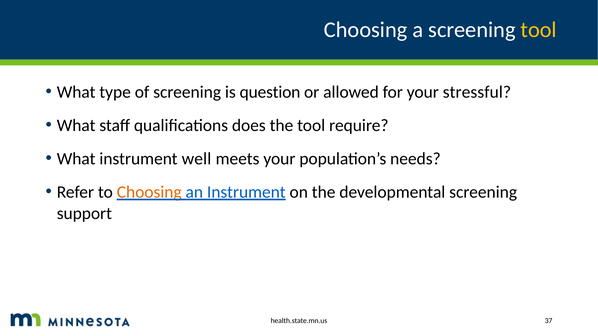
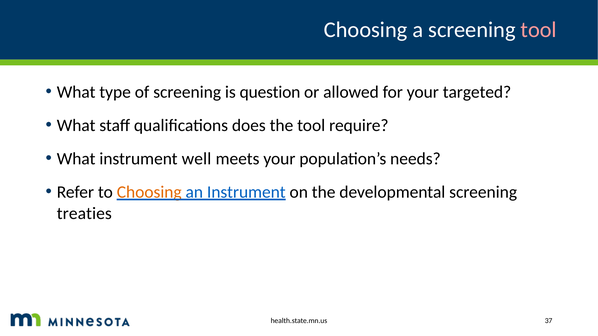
tool colour: yellow -> pink (539, 30)
stressful: stressful -> targeted (477, 92)
support: support -> treaties (84, 213)
